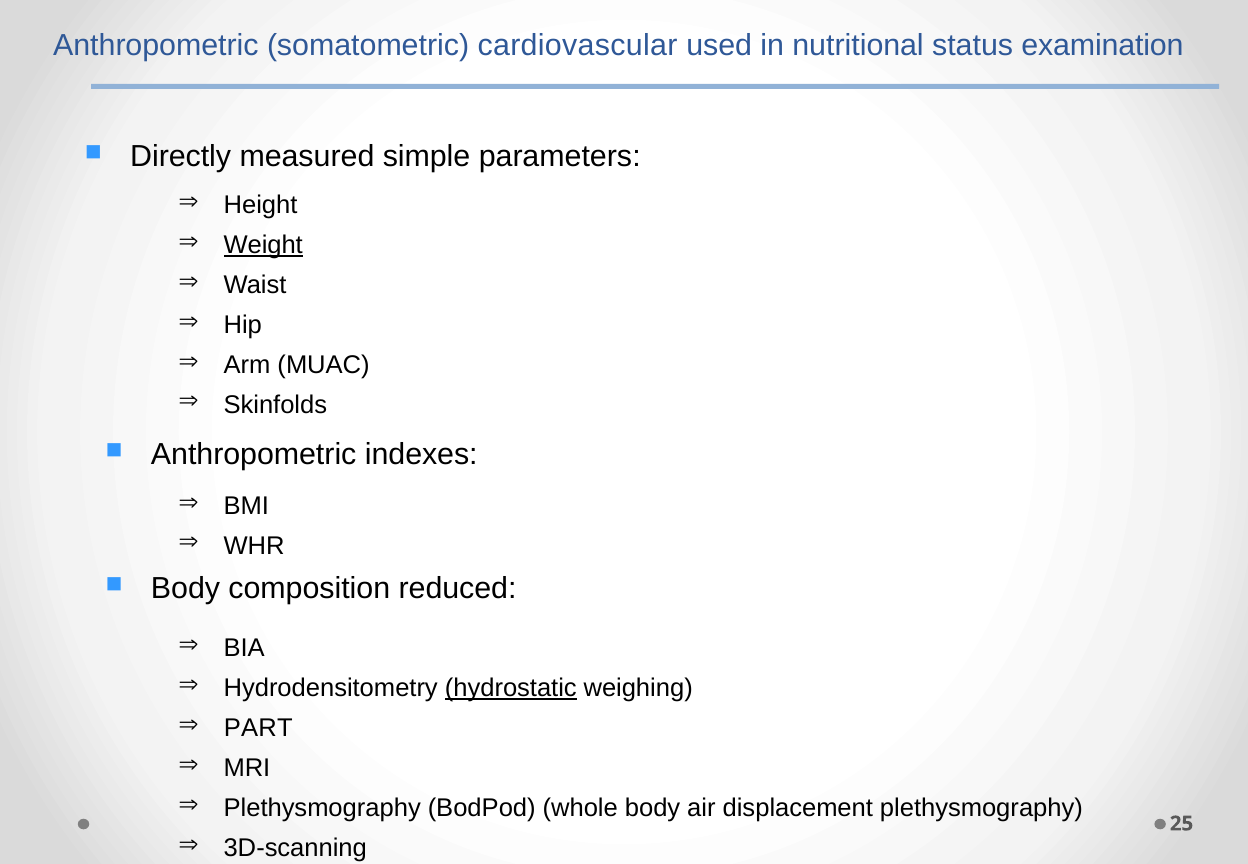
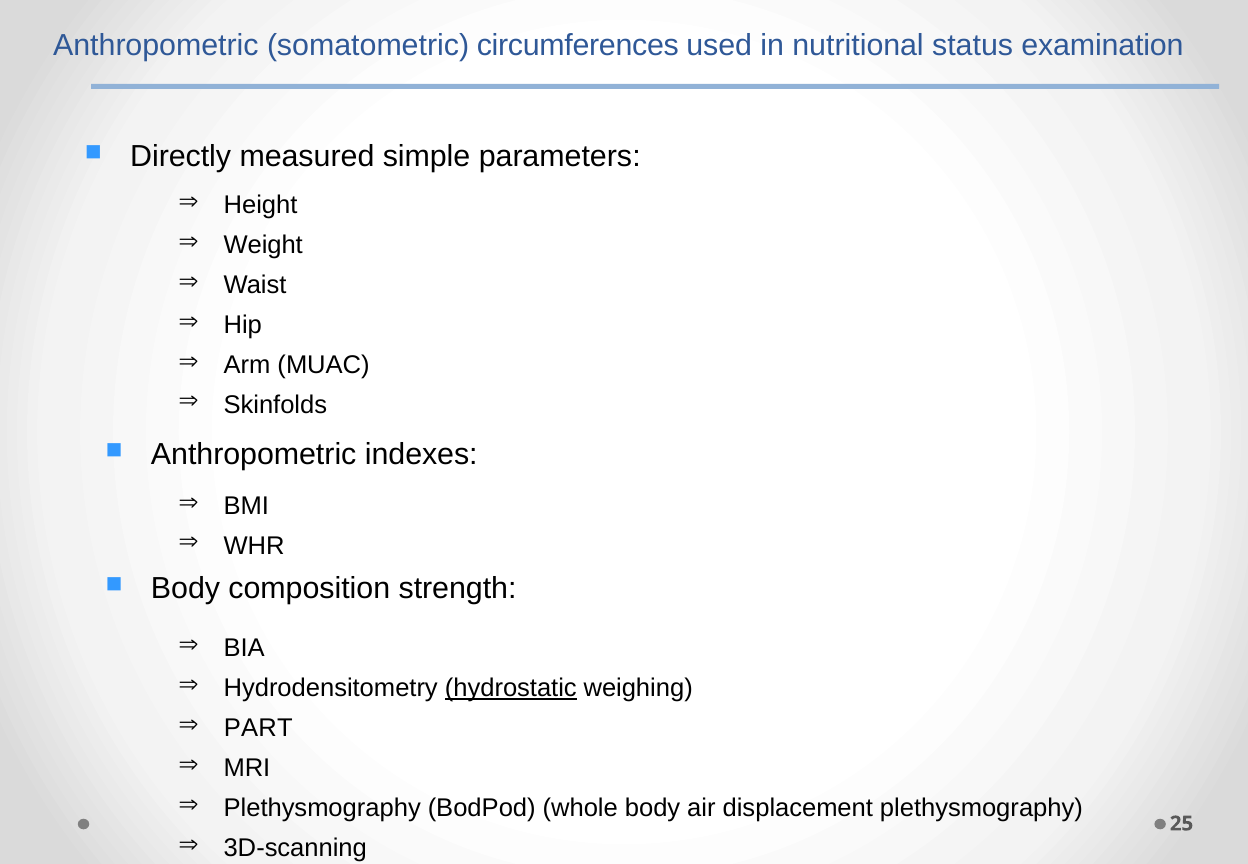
cardiovascular: cardiovascular -> circumferences (578, 45)
Weight underline: present -> none (263, 245)
reduced: reduced -> strength (458, 589)
